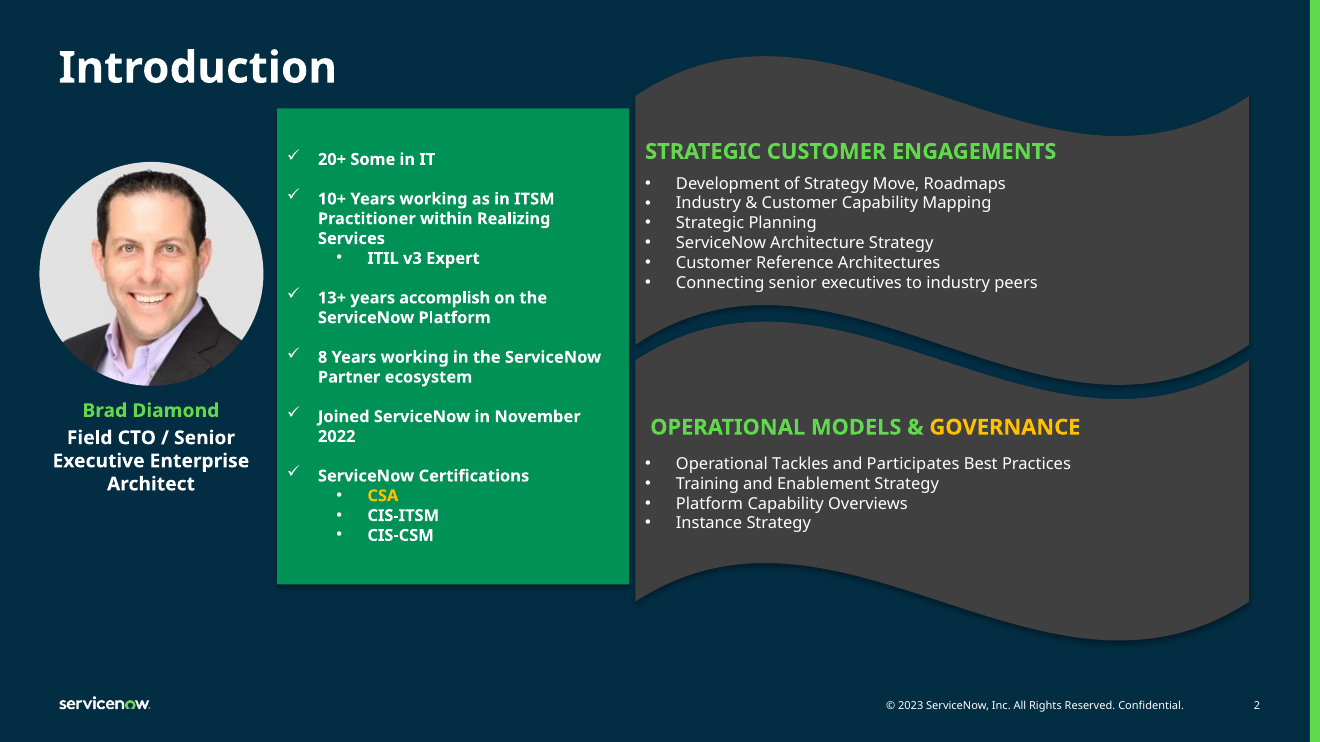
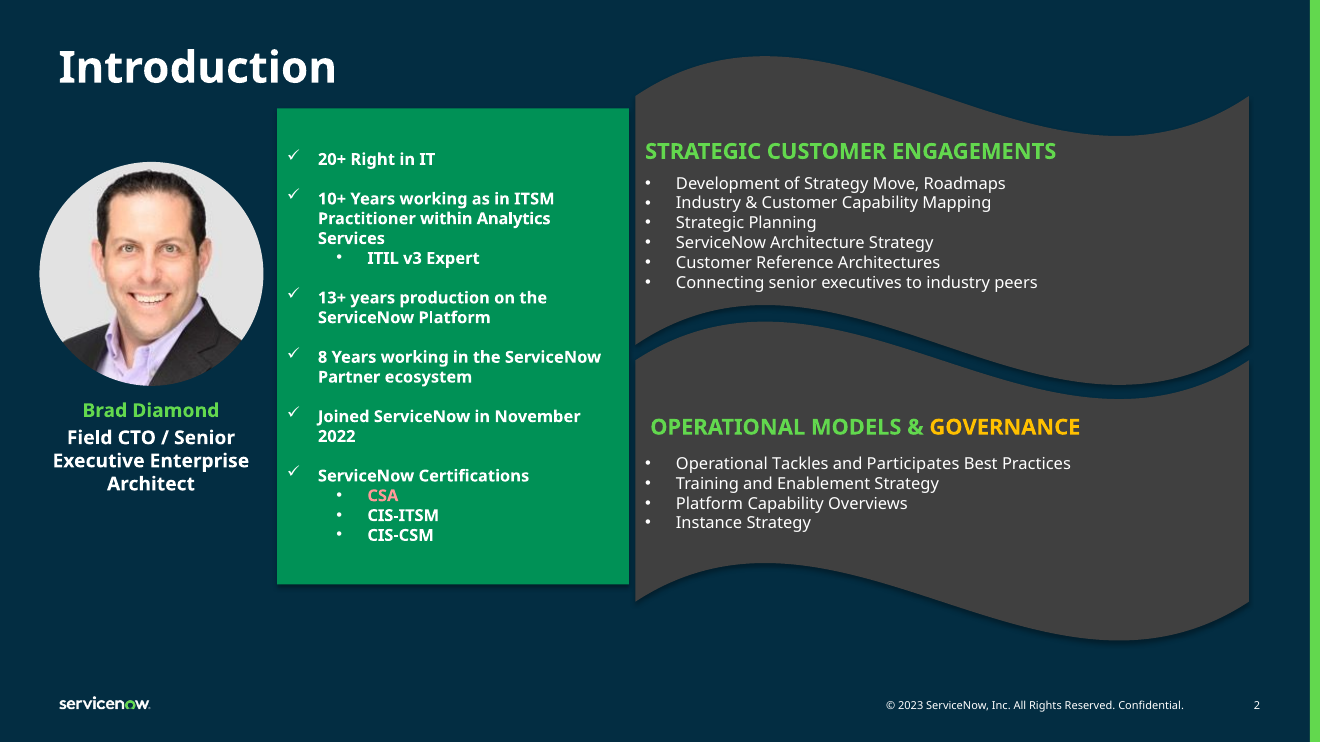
Some: Some -> Right (373, 160)
Realizing: Realizing -> Analytics (514, 219)
accomplish: accomplish -> production (445, 298)
CSA colour: yellow -> pink (383, 496)
